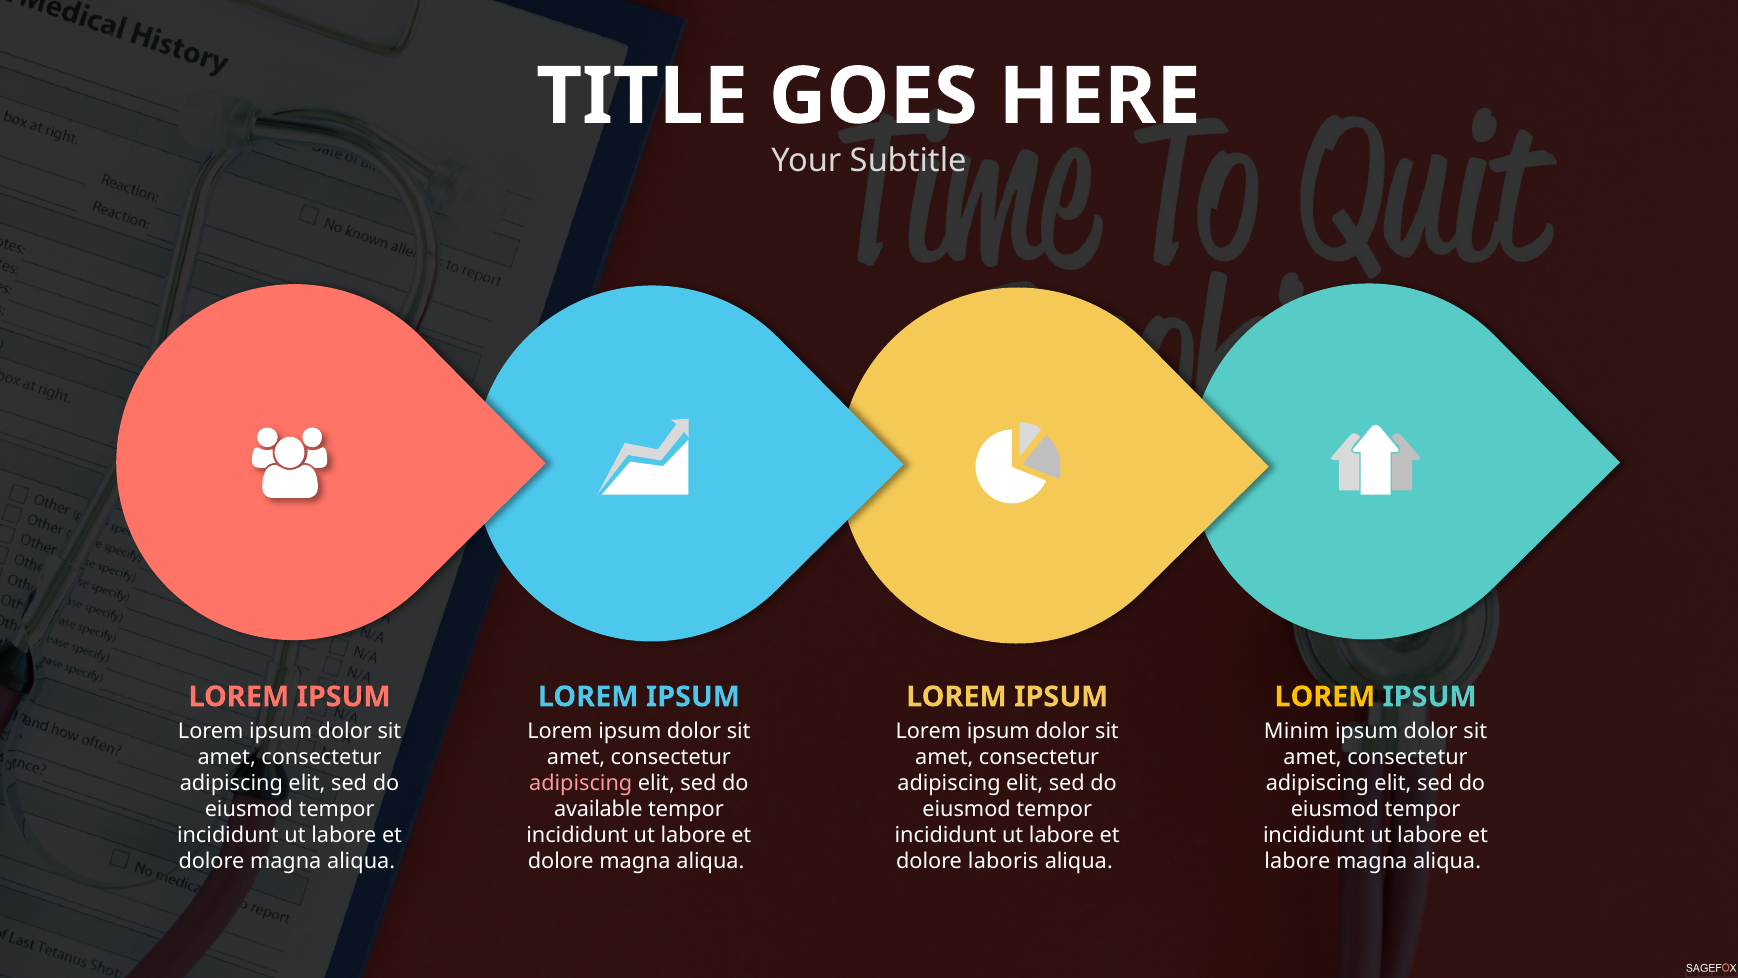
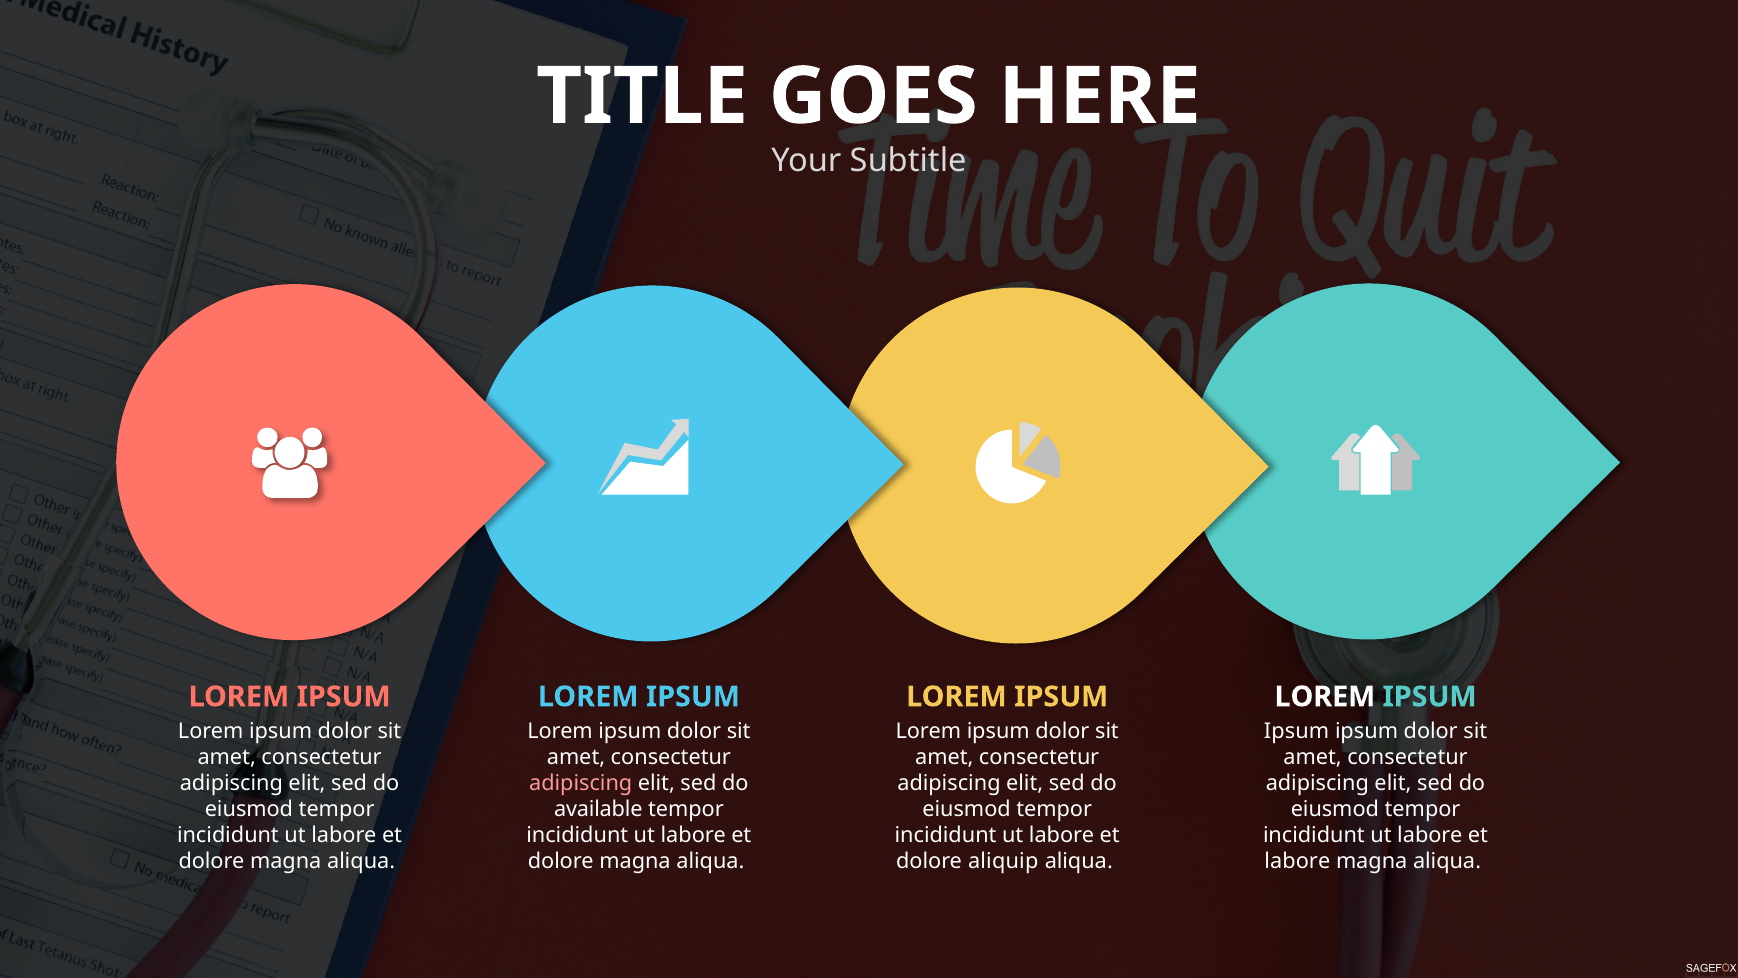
LOREM colour: yellow -> white (1325, 696)
Minim: Minim -> Ipsum (1297, 731)
laboris: laboris -> aliquip (1003, 861)
